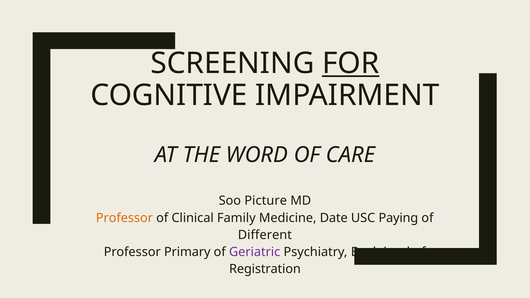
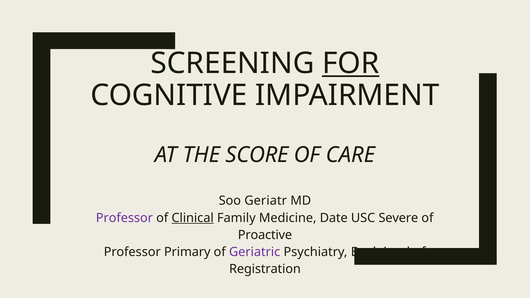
WORD: WORD -> SCORE (257, 155)
Picture: Picture -> Geriatr (266, 201)
Professor colour: orange -> purple (124, 218)
Clinical underline: none -> present (193, 218)
Paying: Paying -> Severe (398, 218)
Different: Different -> Proactive (265, 235)
